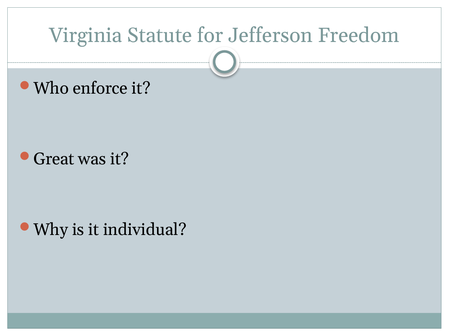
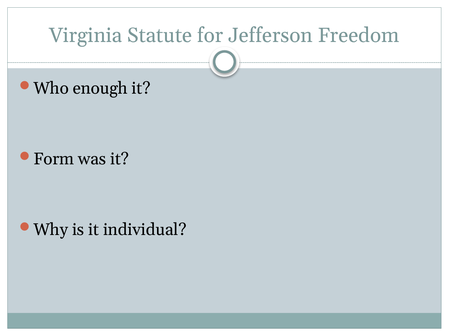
enforce: enforce -> enough (100, 88)
Great: Great -> Form (54, 159)
